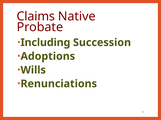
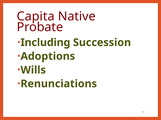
Claims: Claims -> Capita (36, 16)
